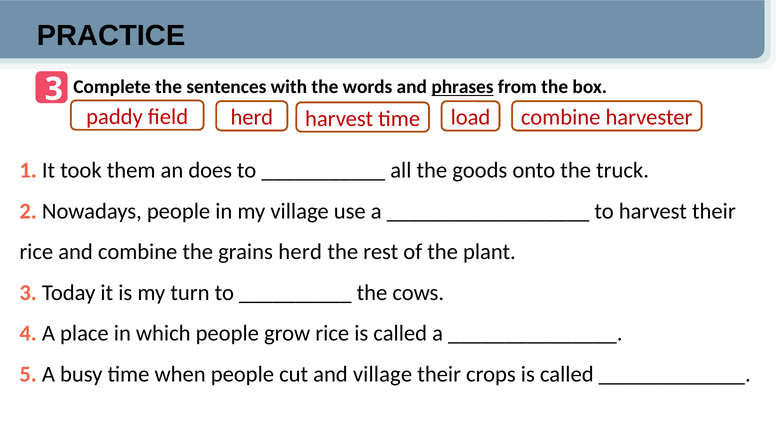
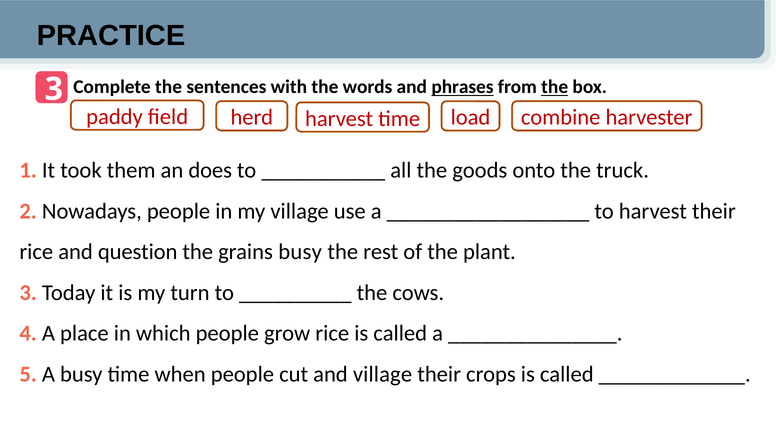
the underline: none -> present (555, 87)
and combine: combine -> question (138, 252)
grains herd: herd -> busy (300, 252)
